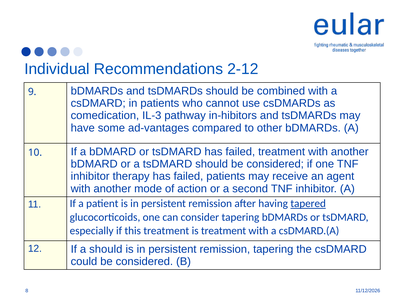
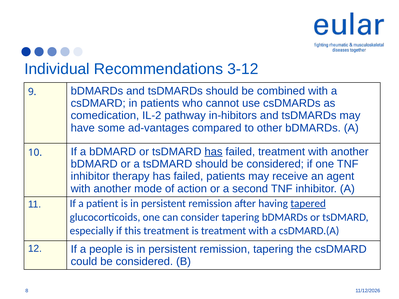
2-12: 2-12 -> 3-12 (243, 69)
IL-3: IL-3 -> IL-2 (152, 116)
has underline: none -> present (213, 152)
a should: should -> people (106, 249)
